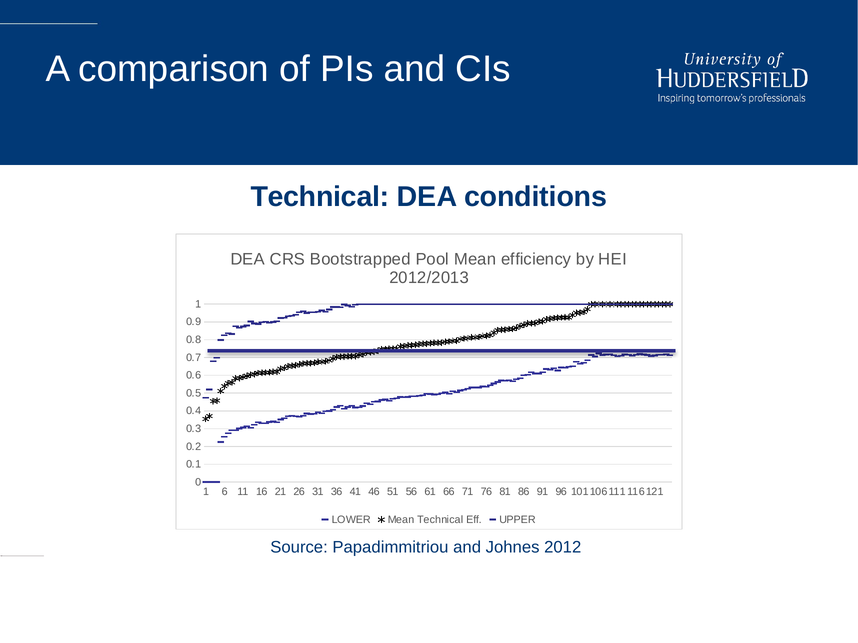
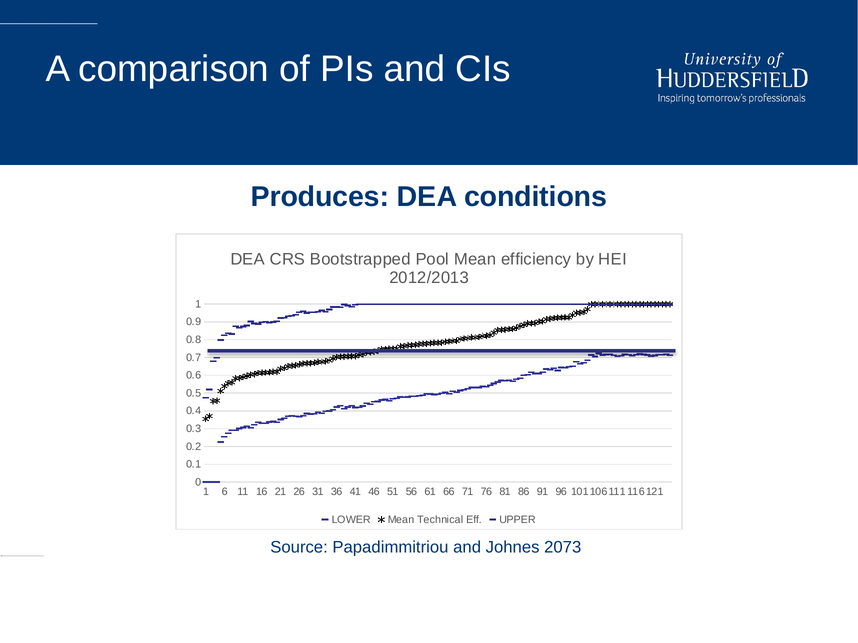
Technical: Technical -> Produces (320, 197)
2012: 2012 -> 2073 (563, 548)
